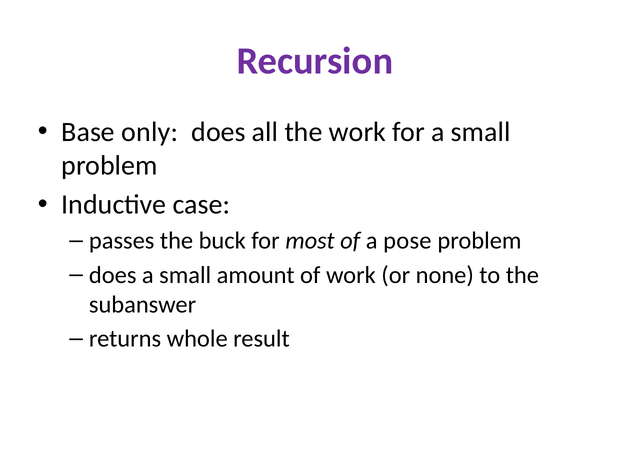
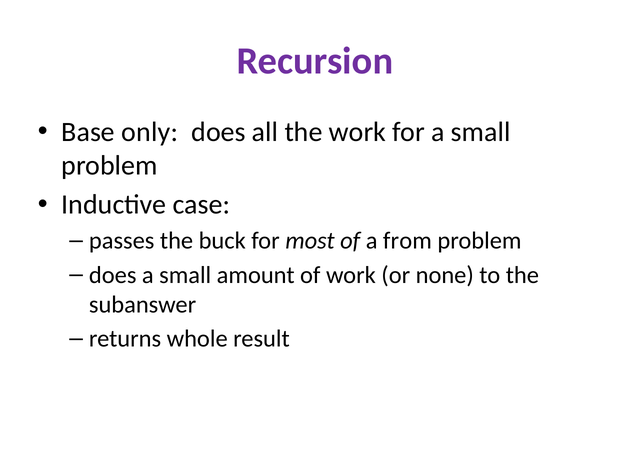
pose: pose -> from (407, 241)
